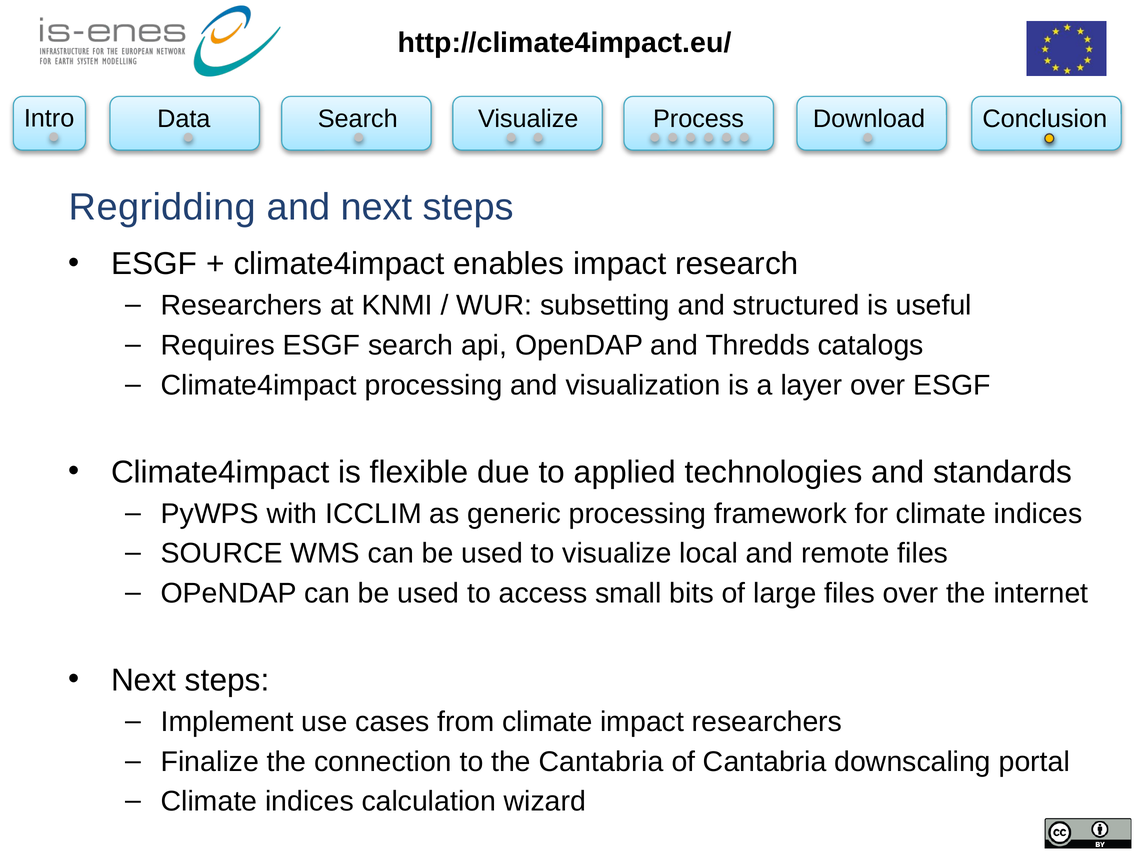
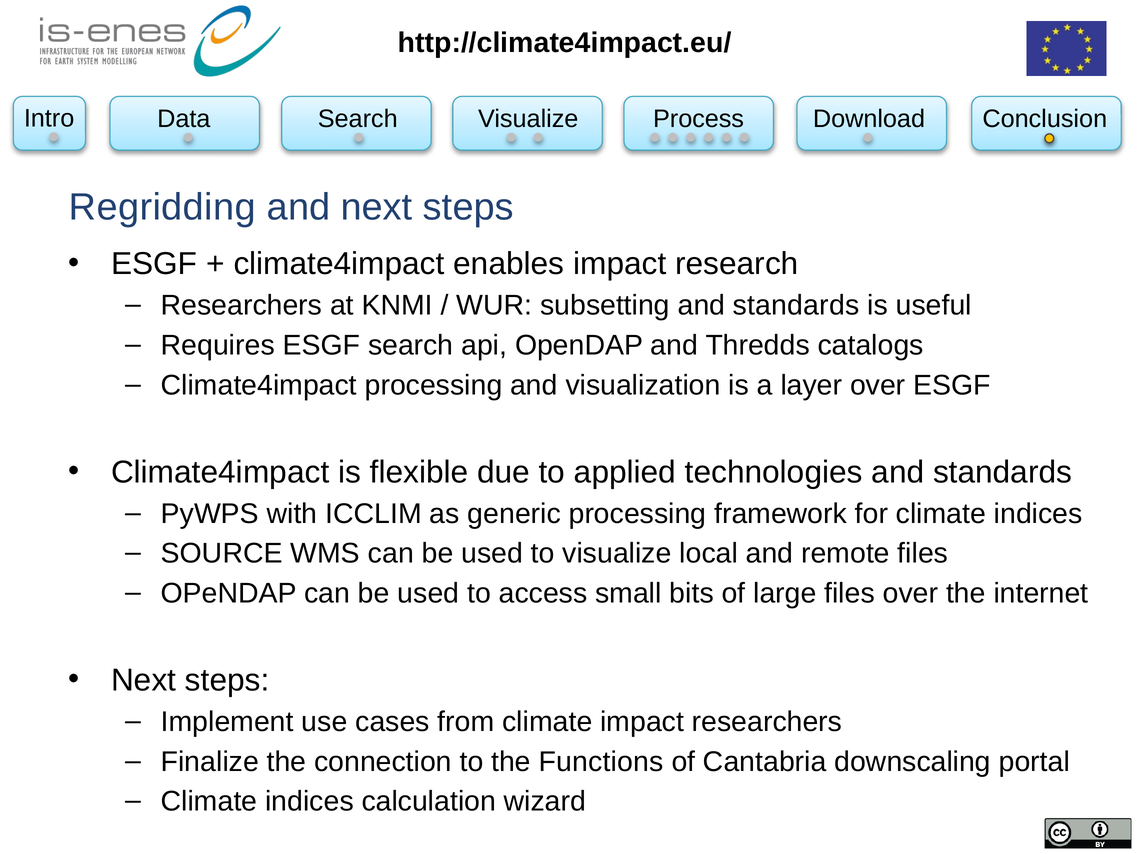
subsetting and structured: structured -> standards (796, 306)
the Cantabria: Cantabria -> Functions (601, 762)
